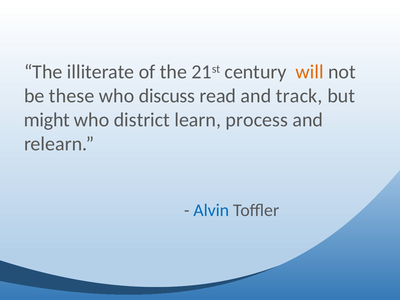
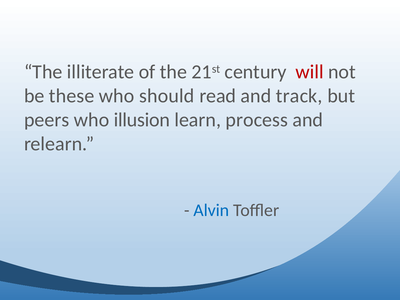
will colour: orange -> red (310, 72)
discuss: discuss -> should (167, 96)
might: might -> peers (47, 120)
district: district -> illusion (142, 120)
